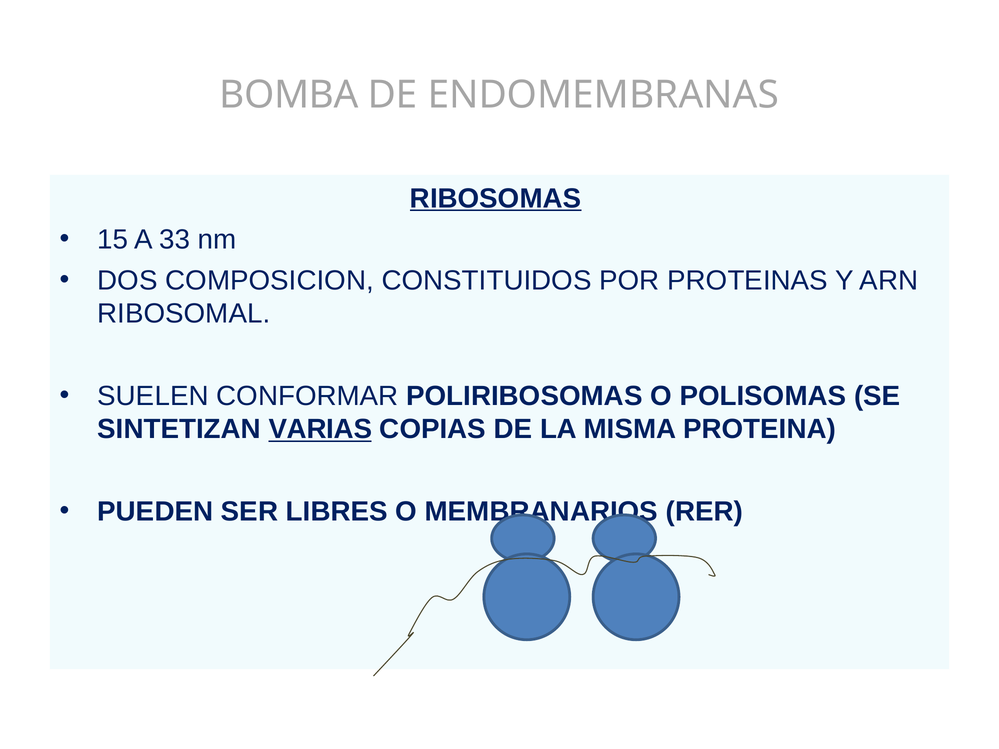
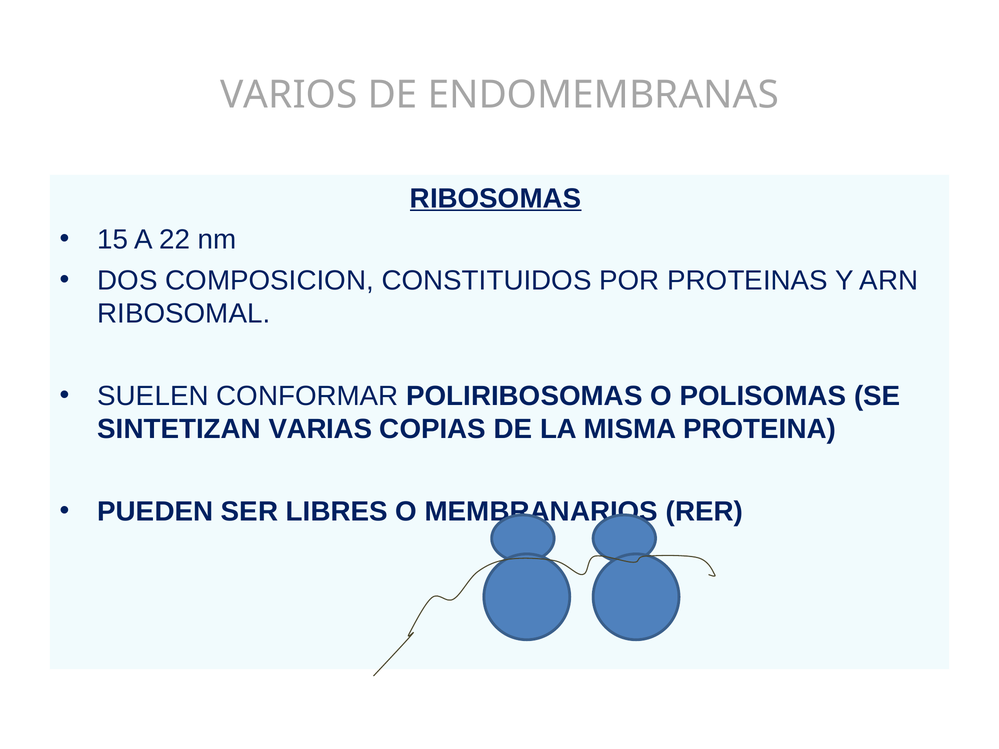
BOMBA: BOMBA -> VARIOS (289, 95)
33: 33 -> 22 (175, 240)
VARIAS underline: present -> none (320, 429)
